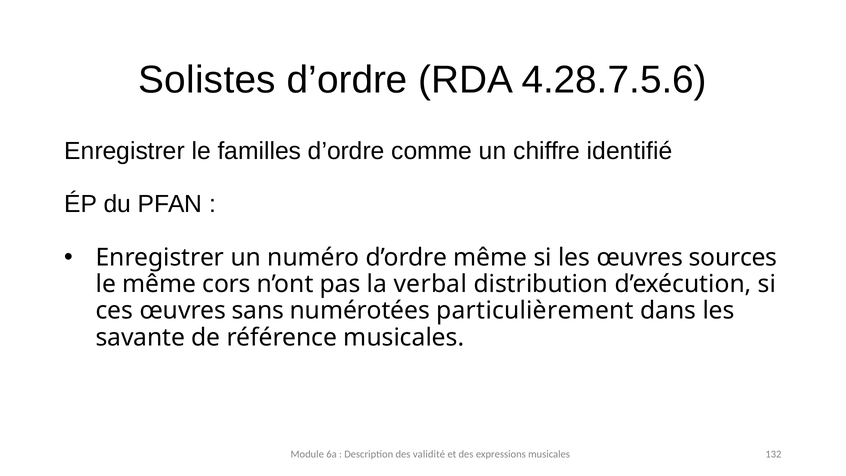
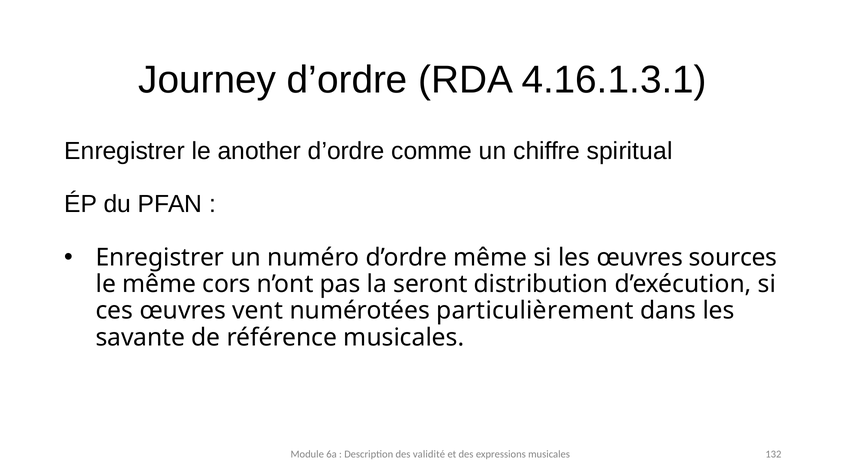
Solistes: Solistes -> Journey (207, 80)
4.28.7.5.6: 4.28.7.5.6 -> 4.16.1.3.1 (614, 80)
familles: familles -> another (259, 151)
identifié: identifié -> spiritual (630, 151)
verbal: verbal -> seront (430, 284)
sans: sans -> vent (258, 311)
